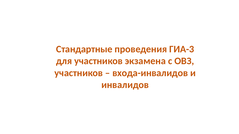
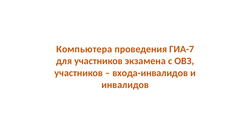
Стандартные: Стандартные -> Компьютера (84, 49)
ГИА-3: ГИА-3 -> ГИА-7 (182, 49)
